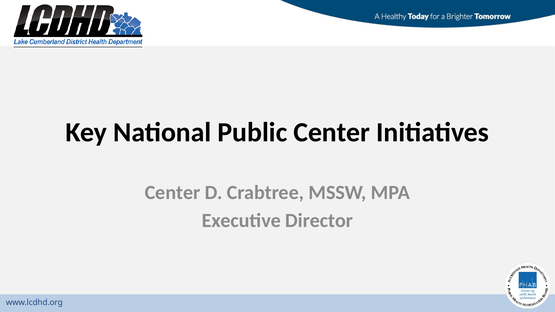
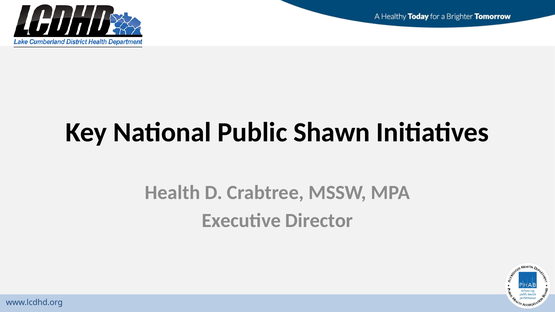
Public Center: Center -> Shawn (332, 132)
Center: Center -> Health (172, 193)
